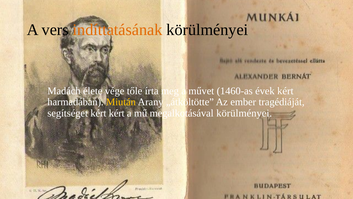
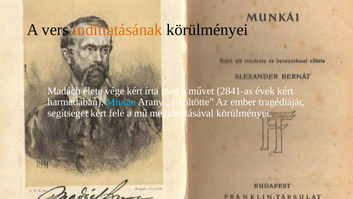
vége tőle: tőle -> kért (135, 91)
1460-as: 1460-as -> 2841-as (235, 91)
Miután colour: yellow -> light blue (121, 102)
kért kért: kért -> felé (117, 113)
